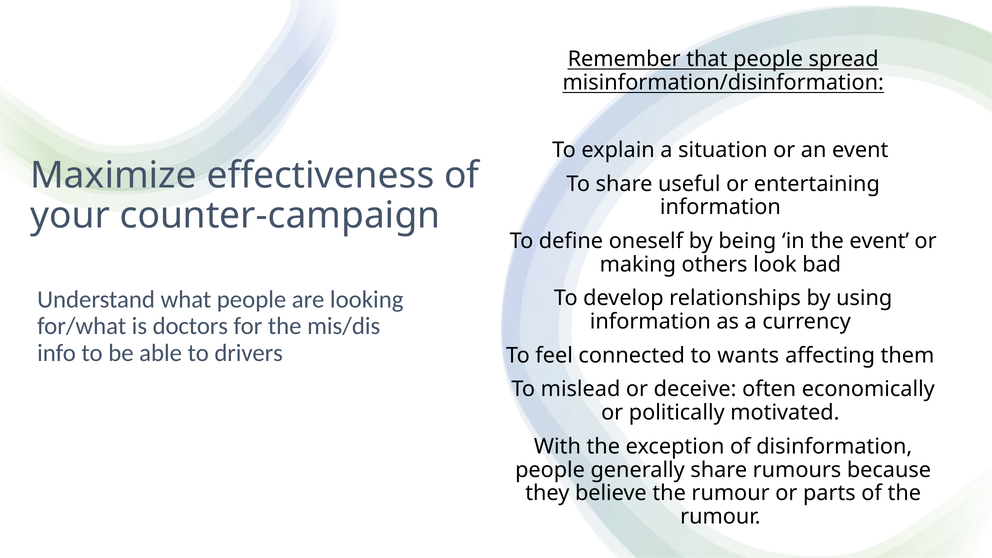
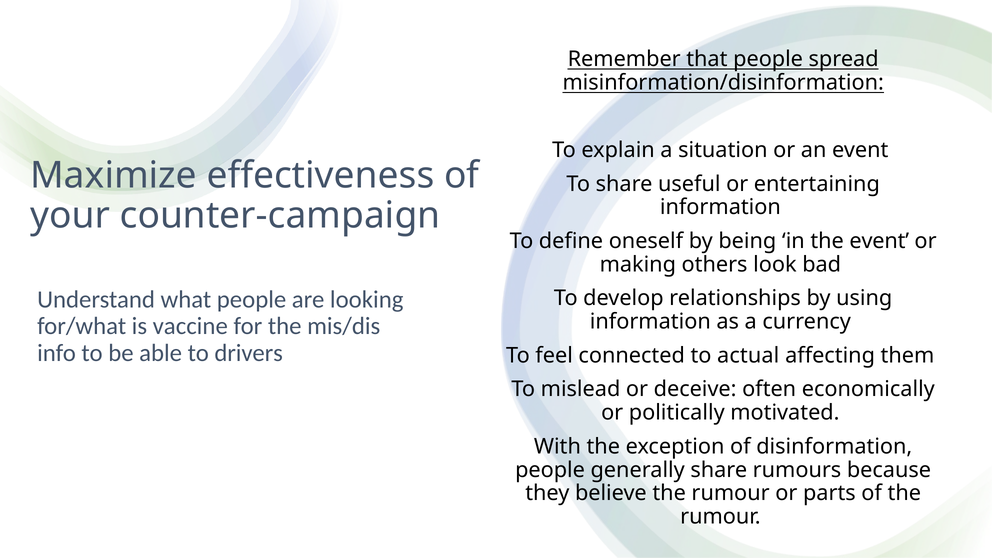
doctors: doctors -> vaccine (190, 326)
wants: wants -> actual (748, 355)
